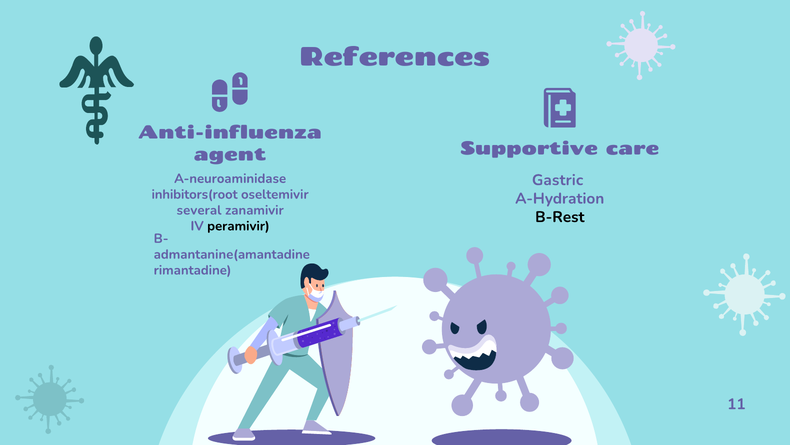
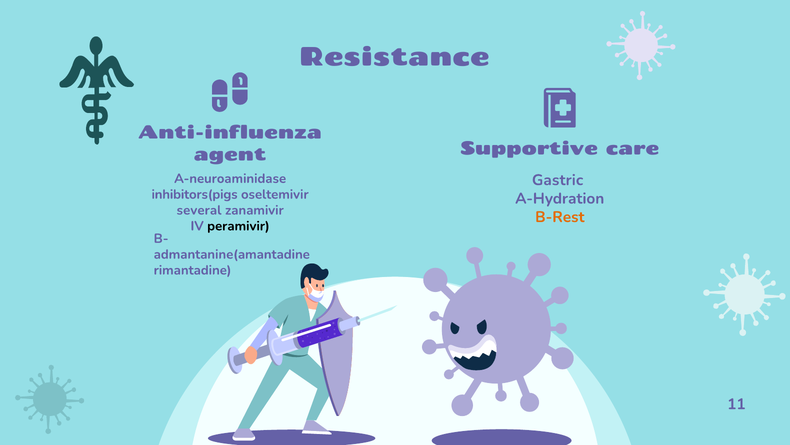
References: References -> Resistance (395, 57)
inhibitors(root: inhibitors(root -> inhibitors(pigs (195, 194)
B-Rest colour: black -> orange (560, 217)
